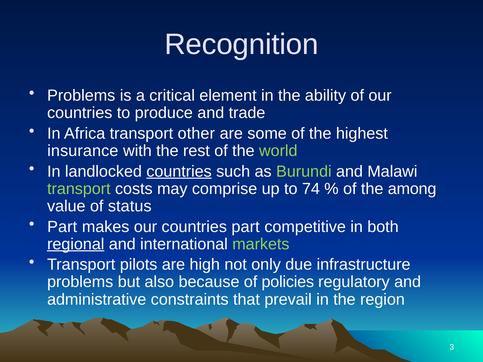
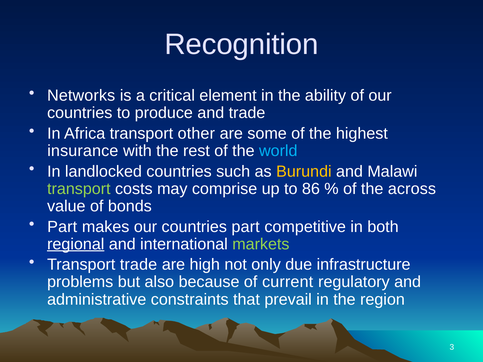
Problems: Problems -> Networks (81, 96)
world colour: light green -> light blue (278, 151)
countries underline: present -> none (179, 171)
Burundi colour: light green -> yellow (304, 171)
74: 74 -> 86 (311, 189)
among: among -> across (412, 189)
status: status -> bonds (130, 206)
Transport pilots: pilots -> trade (139, 265)
policies: policies -> current (288, 282)
